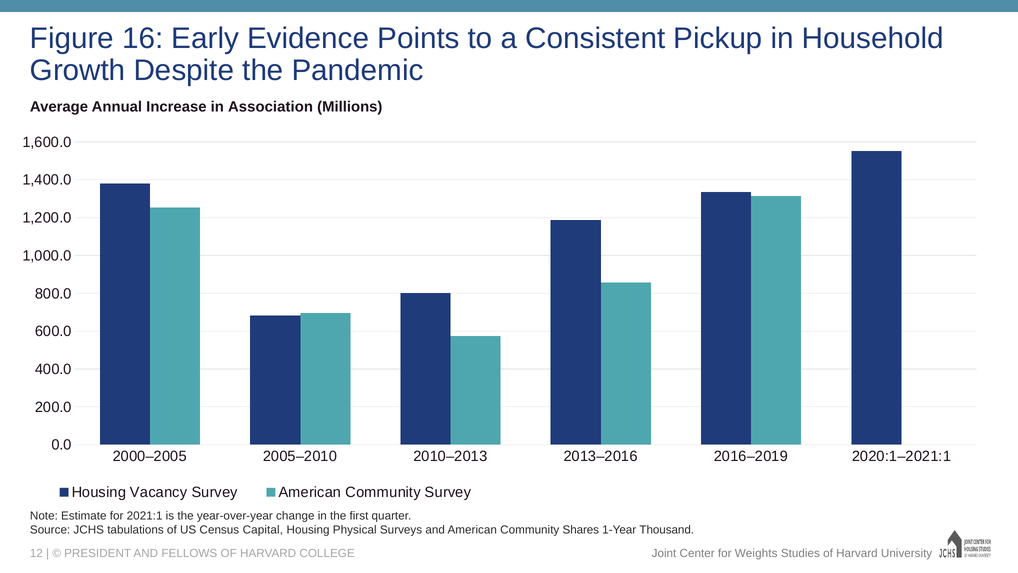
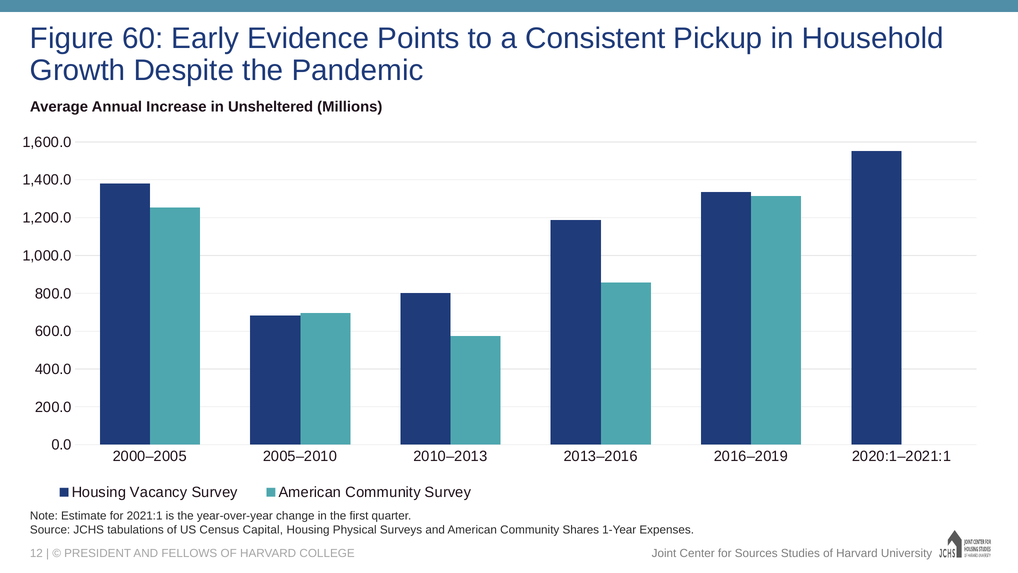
16: 16 -> 60 (143, 38)
Association: Association -> Unsheltered (271, 107)
Thousand: Thousand -> Expenses (667, 529)
Weights: Weights -> Sources (756, 553)
